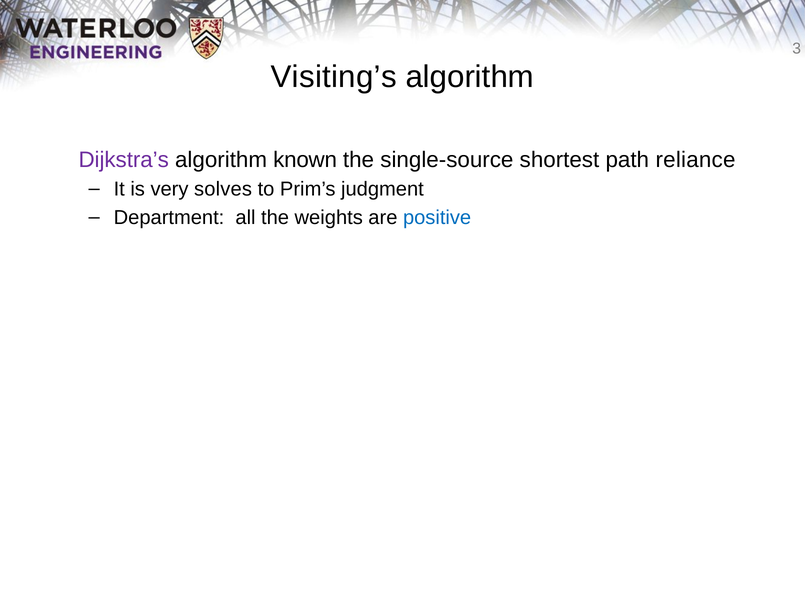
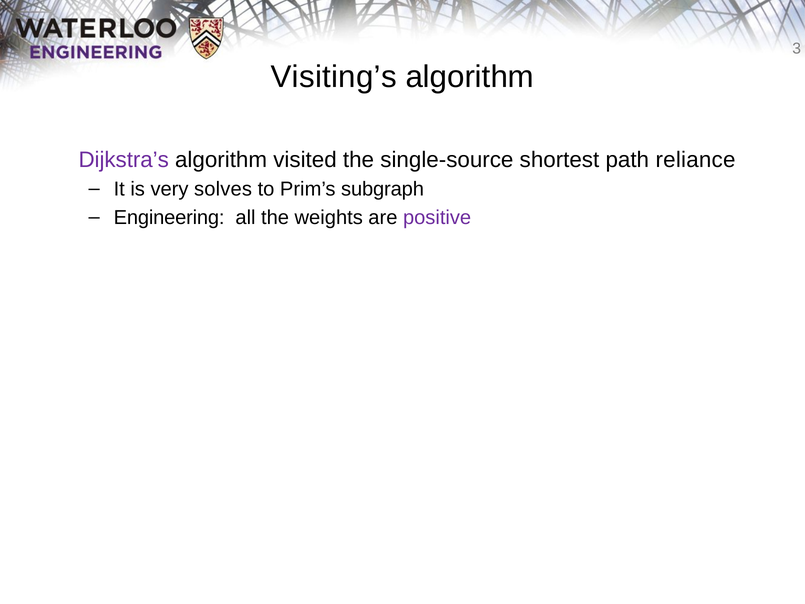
known: known -> visited (305, 160)
judgment: judgment -> subgraph (383, 189)
Department: Department -> Engineering (169, 217)
positive colour: blue -> purple (437, 217)
